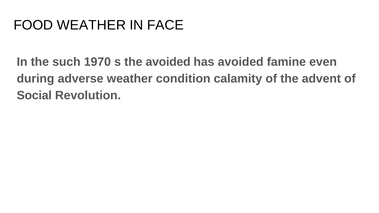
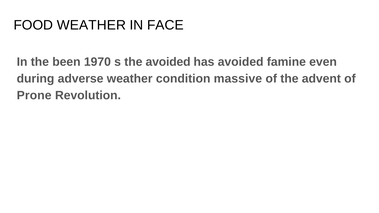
such: such -> been (66, 62)
calamity: calamity -> massive (238, 79)
Social: Social -> Prone (34, 95)
